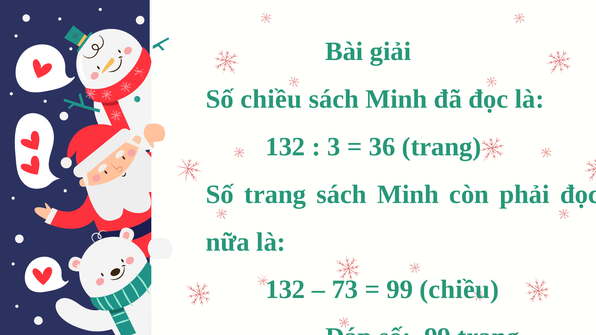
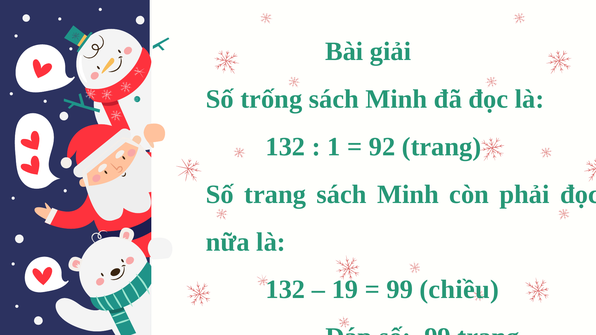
Số chiều: chiều -> trống (271, 99)
3: 3 -> 1 (334, 147)
36: 36 -> 92 (382, 147)
73: 73 -> 19 (345, 290)
